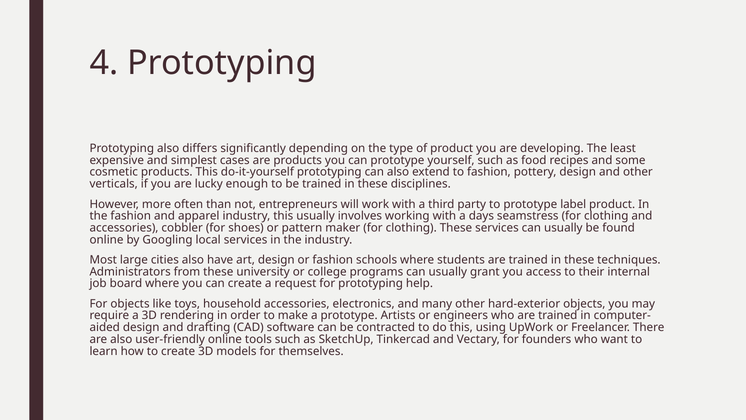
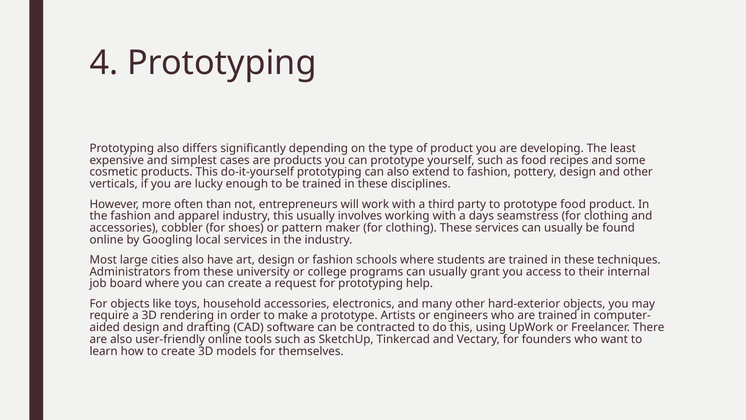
prototype label: label -> food (573, 204)
